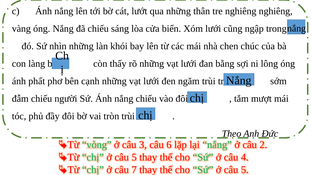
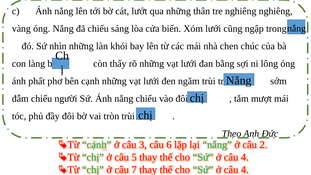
Từ vòng: vòng -> cạnh (97, 145)
5: 5 -> 4 (245, 170)
